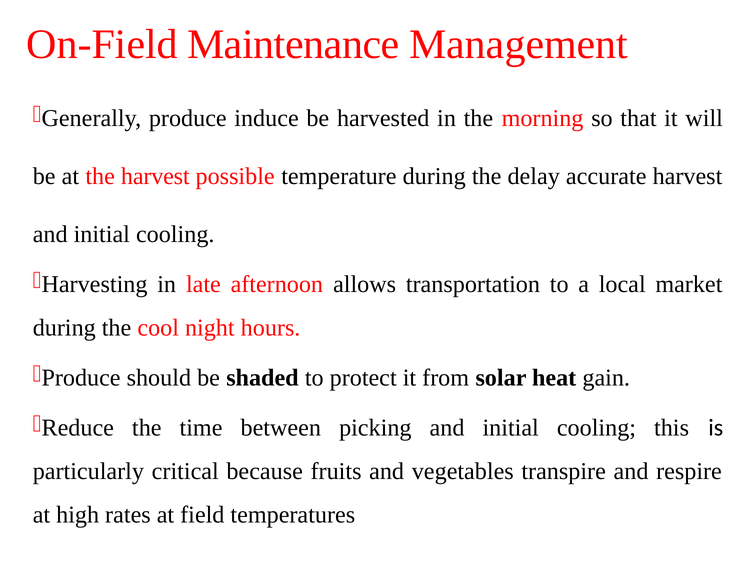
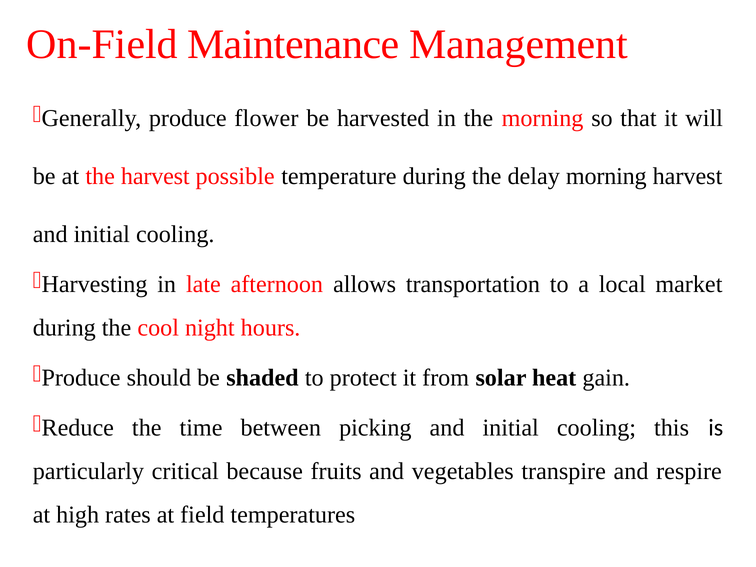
induce: induce -> flower (266, 118)
delay accurate: accurate -> morning (606, 176)
